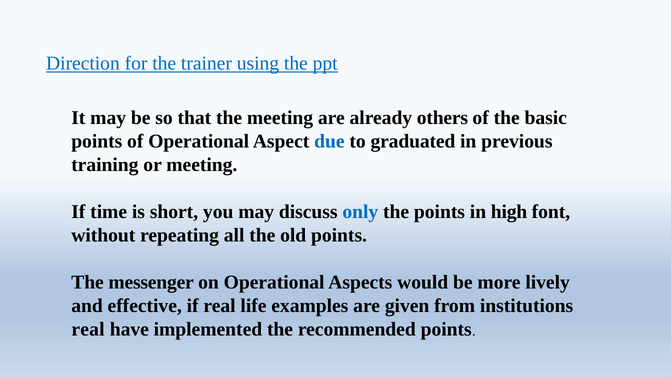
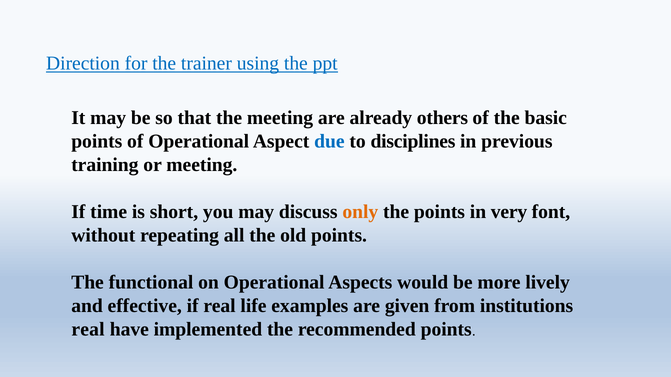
graduated: graduated -> disciplines (413, 141)
only colour: blue -> orange (360, 212)
high: high -> very (509, 212)
messenger: messenger -> functional (151, 282)
